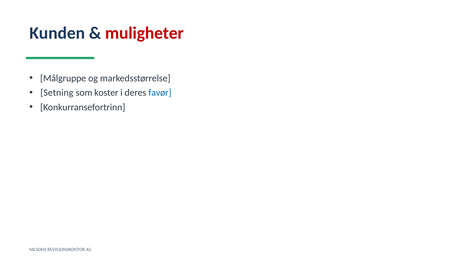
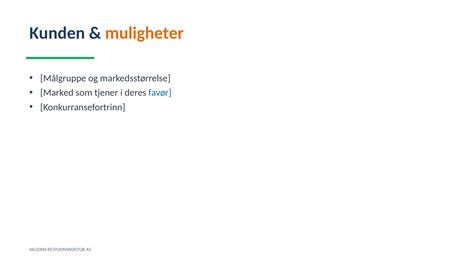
muligheter colour: red -> orange (144, 33)
Setning: Setning -> Marked (57, 93)
koster: koster -> tjener (106, 93)
